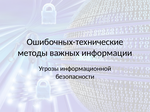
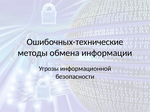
важных: важных -> обмена (65, 53)
